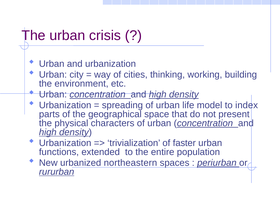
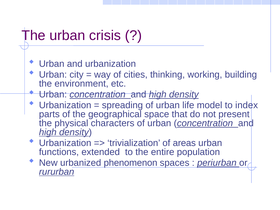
faster: faster -> areas (184, 143)
northeastern: northeastern -> phenomenon (131, 163)
